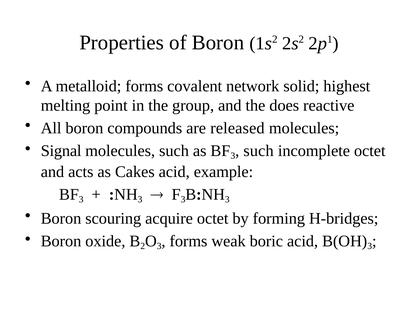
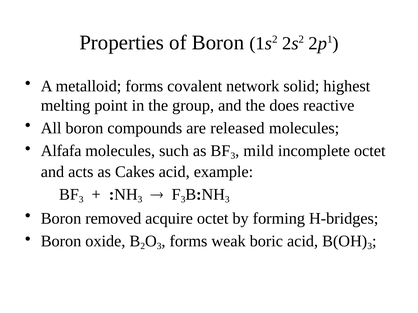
Signal: Signal -> Alfafa (61, 151)
such: such -> mild (259, 151)
scouring: scouring -> removed (113, 219)
